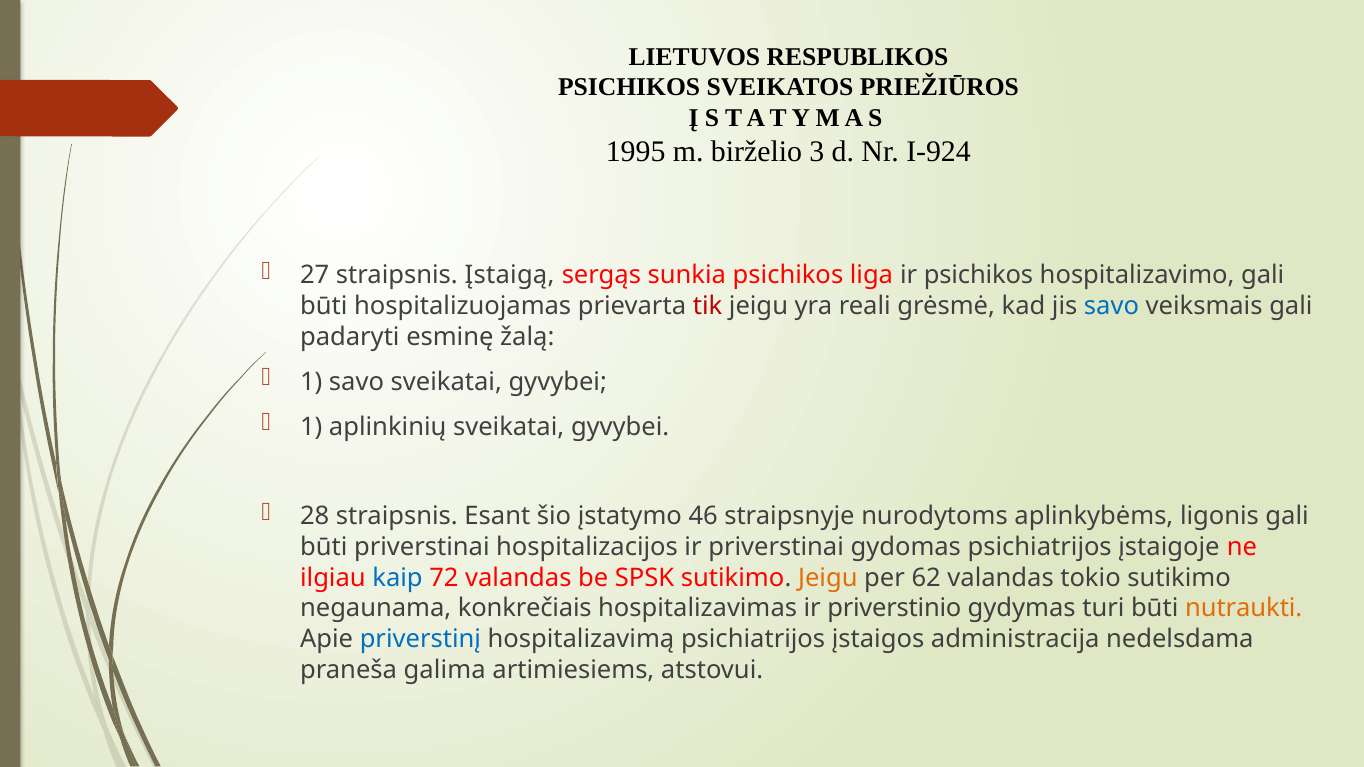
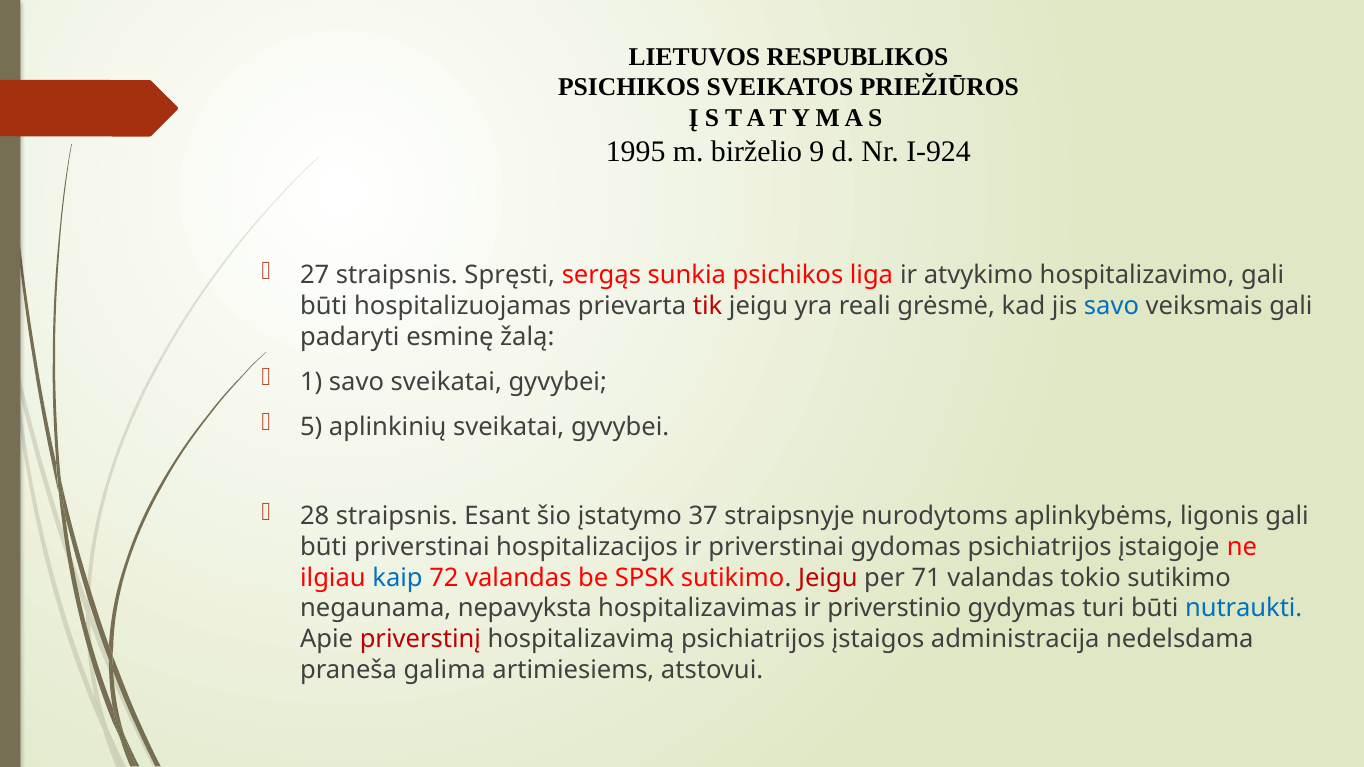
3: 3 -> 9 (817, 152)
Įstaigą: Įstaigą -> Spręsti (510, 276)
ir psichikos: psichikos -> atvykimo (978, 276)
1: 1 -> 5 (311, 427)
46: 46 -> 37 (703, 517)
Jeigu colour: orange -> red (828, 578)
62: 62 -> 71 (926, 578)
konkrečiais: konkrečiais -> nepavyksta (525, 609)
nutraukti colour: orange -> blue (1244, 609)
priverstinį colour: blue -> red (420, 639)
